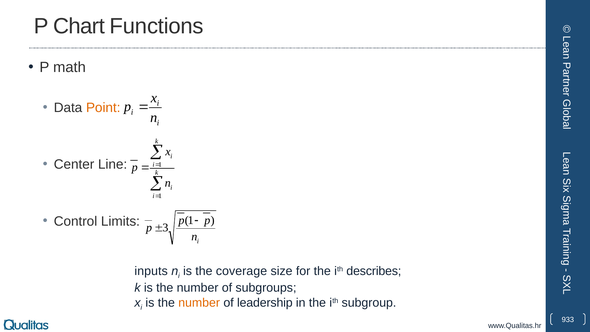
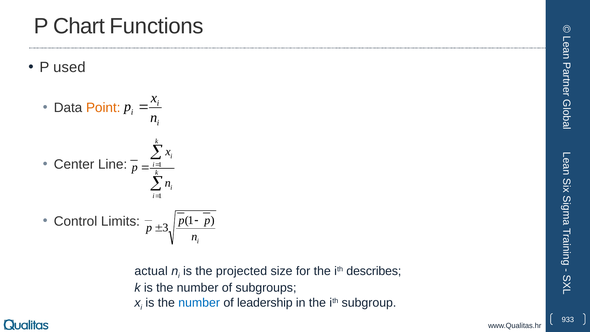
math: math -> used (69, 67)
inputs: inputs -> actual (151, 271)
coverage: coverage -> projected (241, 271)
number colour: orange -> blue (199, 303)
